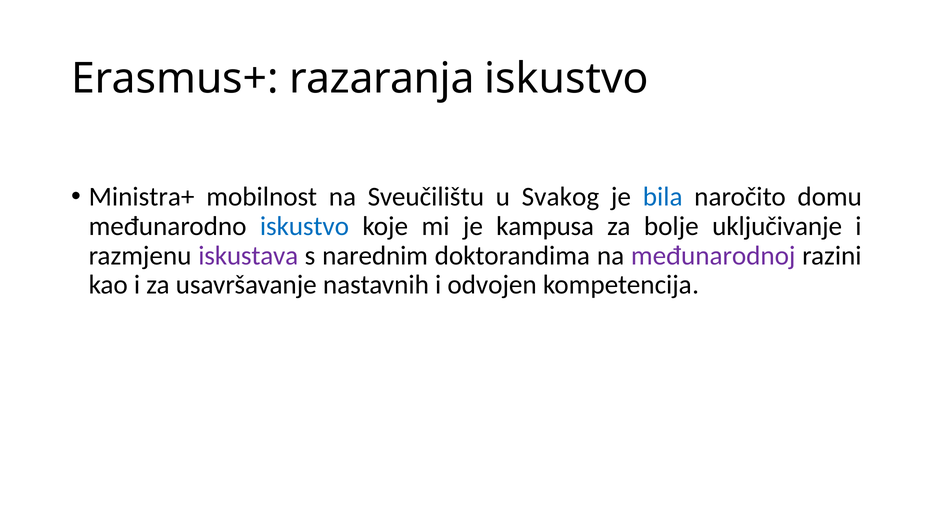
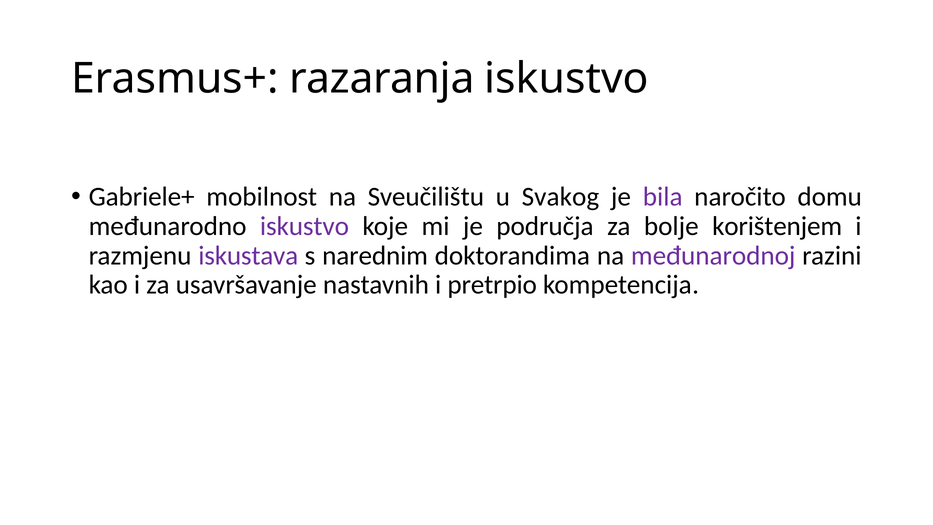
Ministra+: Ministra+ -> Gabriele+ (142, 197)
bila colour: blue -> purple (663, 197)
iskustvo colour: blue -> purple (304, 226)
kampusa: kampusa -> područja (545, 226)
uključivanje: uključivanje -> korištenjem (777, 226)
odvojen: odvojen -> pretrpio (492, 285)
